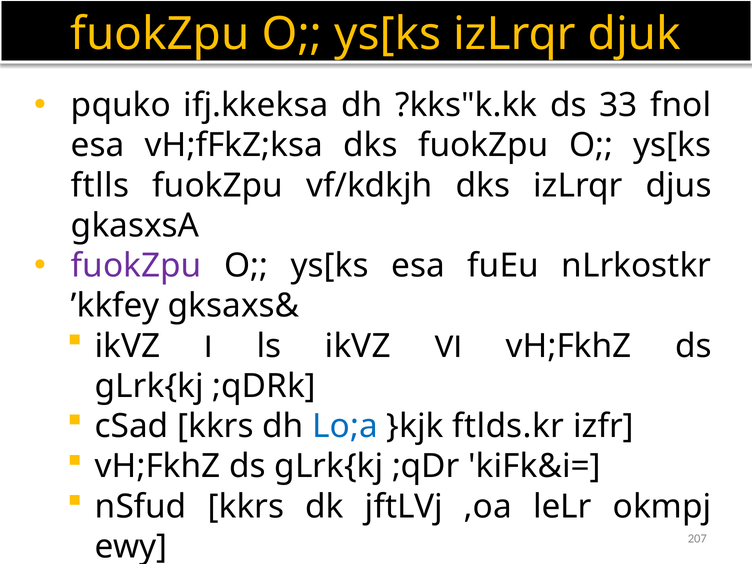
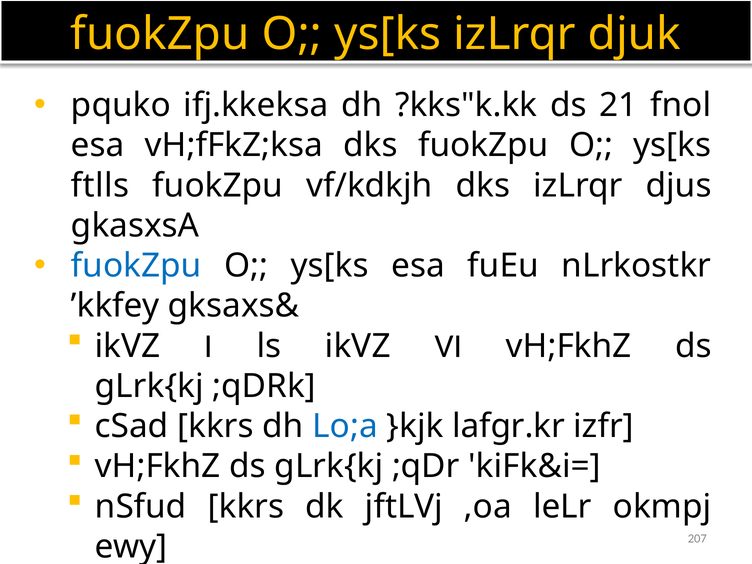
33: 33 -> 21 (618, 105)
fuokZpu colour: purple -> blue (136, 266)
ftlds.kr: ftlds.kr -> lafgr.kr (509, 426)
